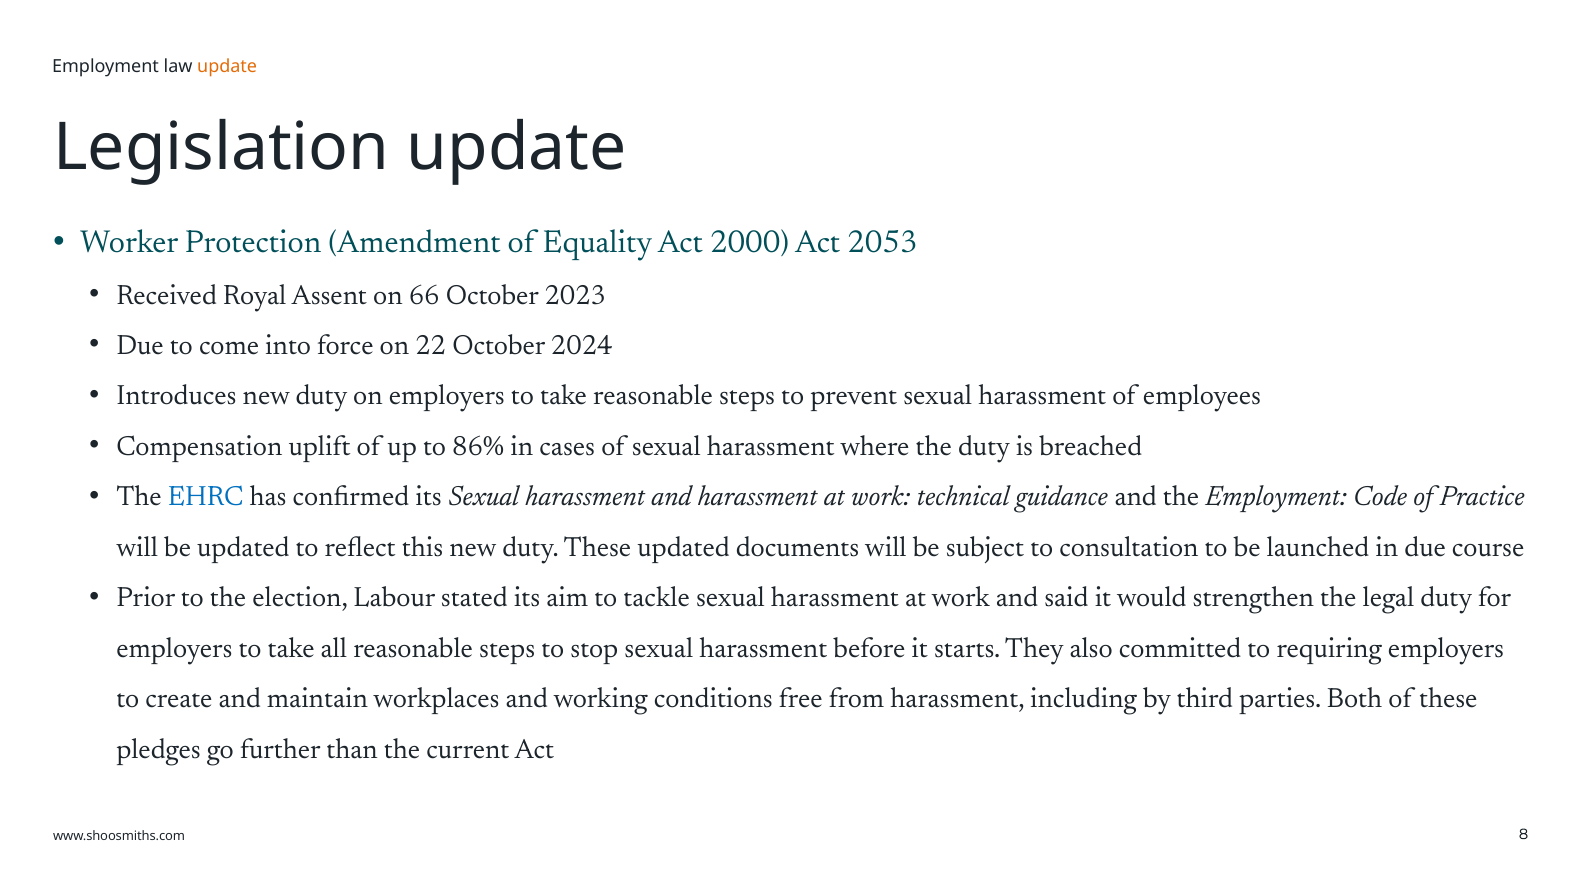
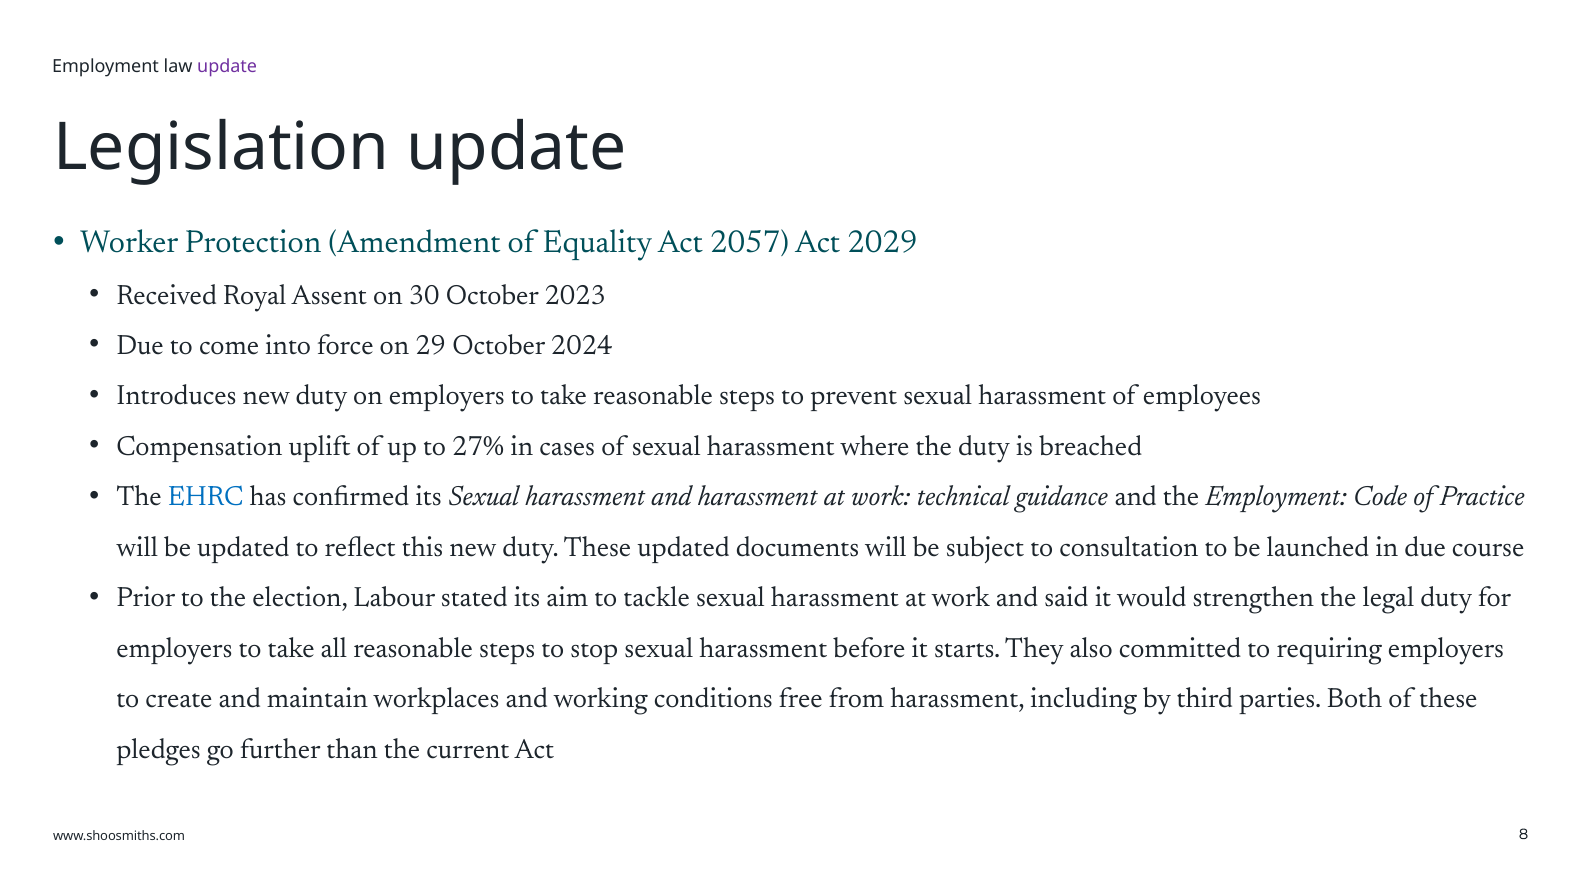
update colour: orange -> purple (227, 67)
2000: 2000 -> 2057 (750, 242)
2053: 2053 -> 2029 (883, 242)
66: 66 -> 30 (424, 295)
22: 22 -> 29 (431, 345)
86%: 86% -> 27% (478, 446)
